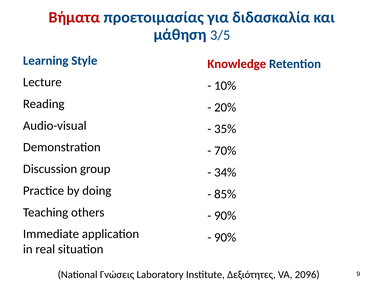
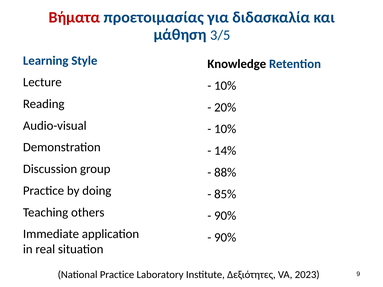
Knowledge colour: red -> black (237, 64)
35%: 35% -> 10% (225, 129)
70%: 70% -> 14% (225, 151)
34%: 34% -> 88% (225, 173)
National Γνώσεις: Γνώσεις -> Practice (117, 275)
2096: 2096 -> 2023 (307, 275)
